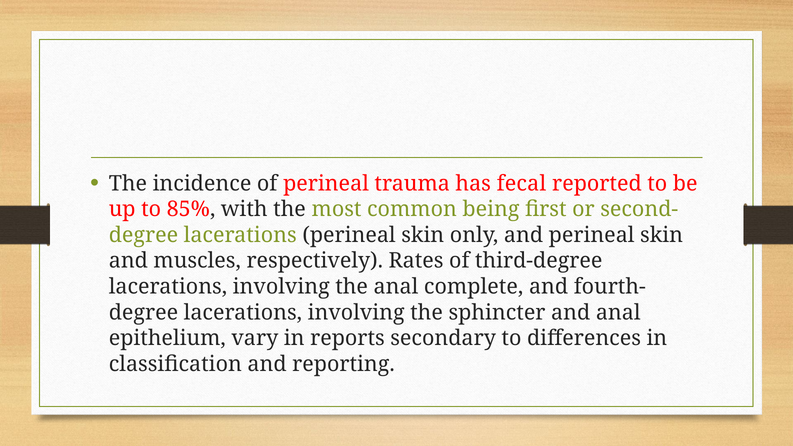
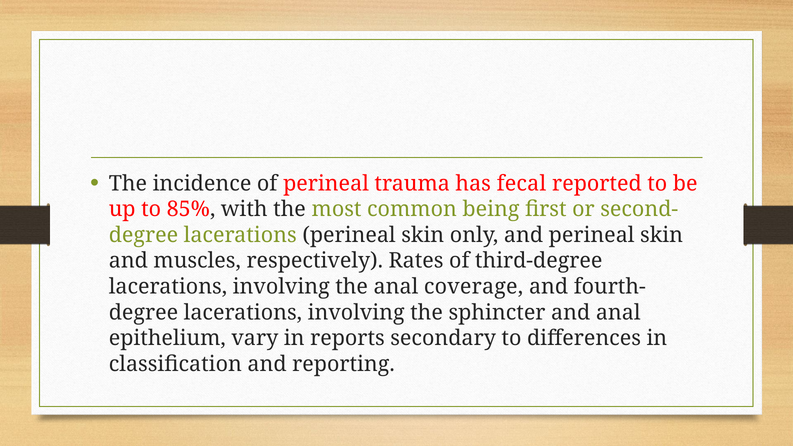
complete: complete -> coverage (474, 287)
